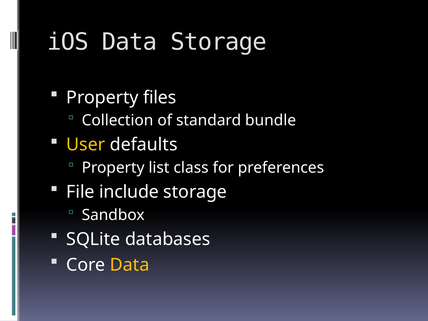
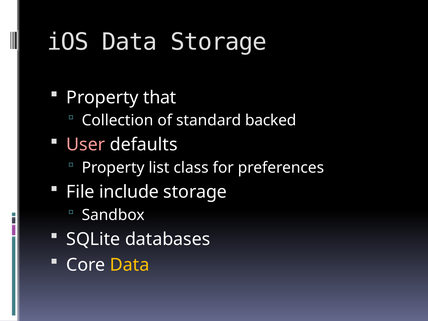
files: files -> that (160, 98)
bundle: bundle -> backed (271, 120)
User colour: yellow -> pink (86, 145)
